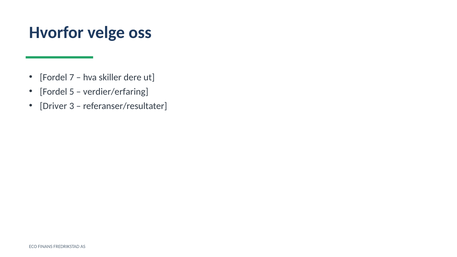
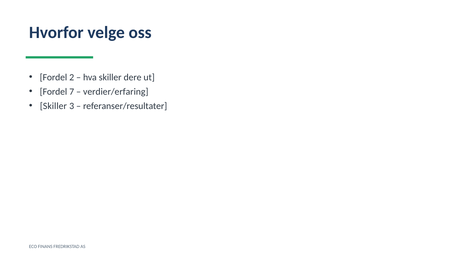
7: 7 -> 2 (72, 77)
5: 5 -> 7 (72, 92)
Driver: Driver -> Skiller (53, 106)
